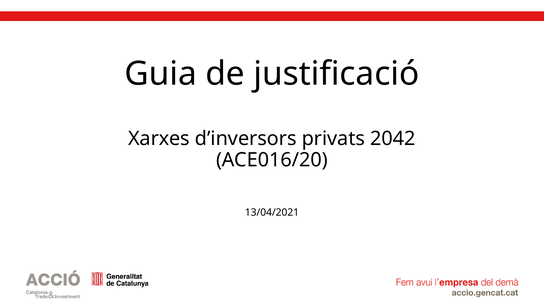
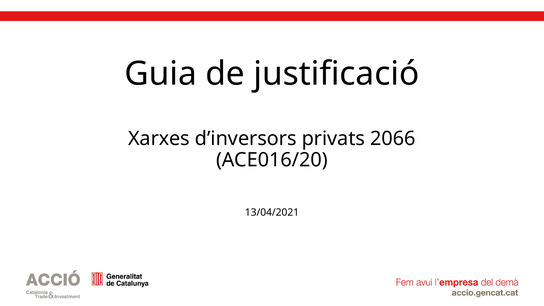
2042: 2042 -> 2066 (393, 139)
